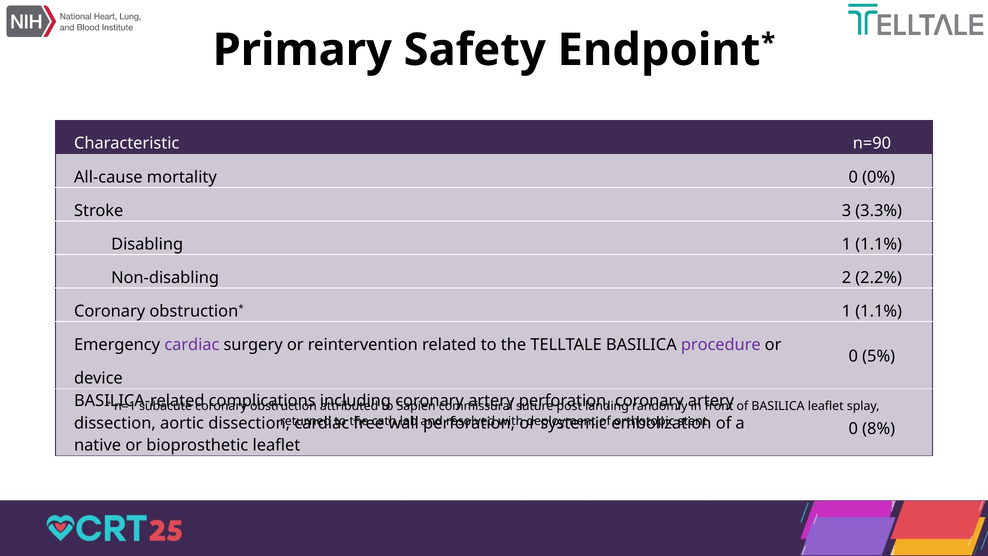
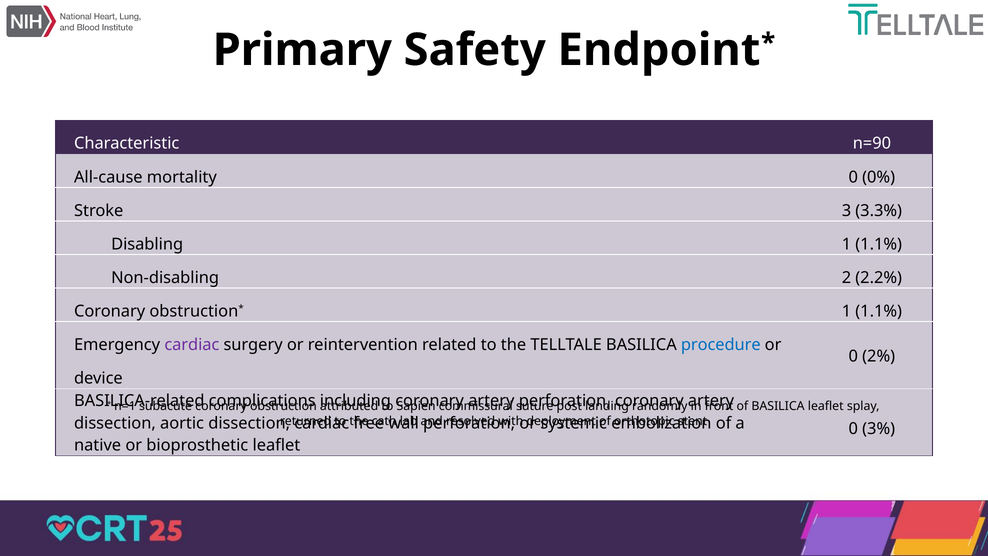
procedure colour: purple -> blue (721, 345)
5%: 5% -> 2% (879, 356)
8%: 8% -> 3% (879, 429)
